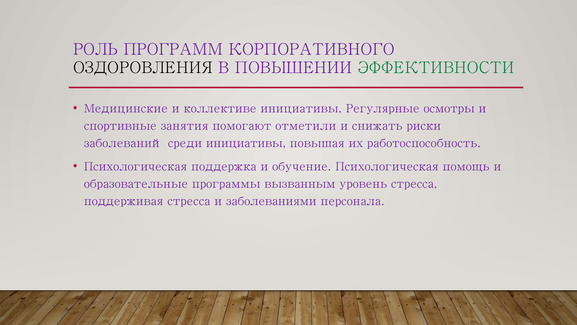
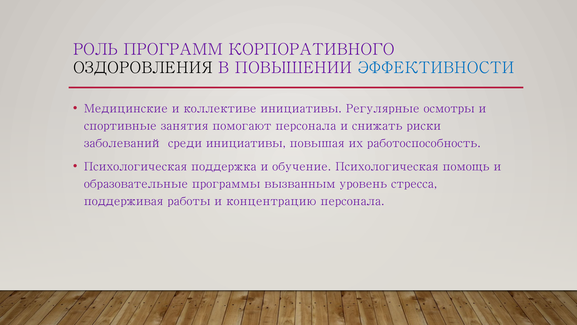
ЭФФЕКТИВНОСТИ colour: green -> blue (436, 67)
помогают отметили: отметили -> персонала (306, 126)
поддерживая стресса: стресса -> работы (189, 201)
заболеваниями: заболеваниями -> концентрацию (271, 201)
